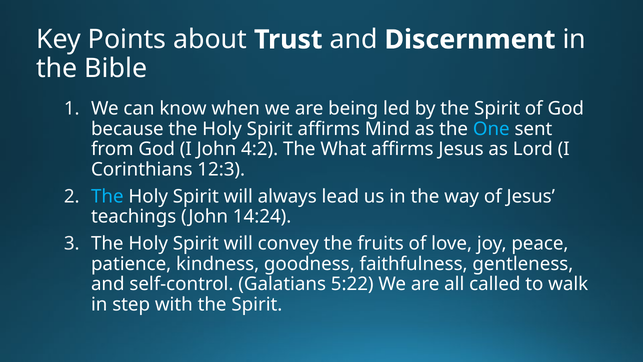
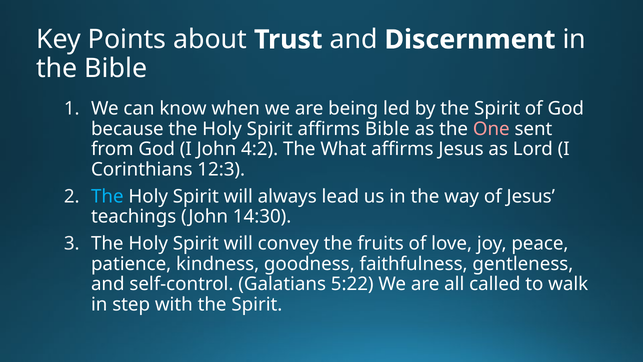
affirms Mind: Mind -> Bible (387, 129)
One colour: light blue -> pink (491, 129)
14:24: 14:24 -> 14:30 (262, 216)
